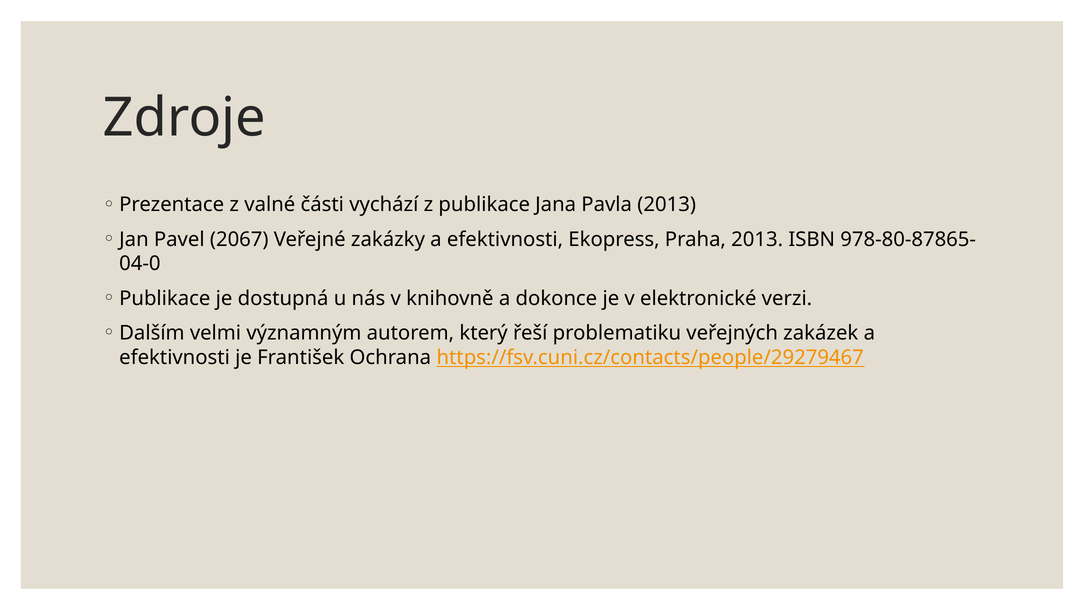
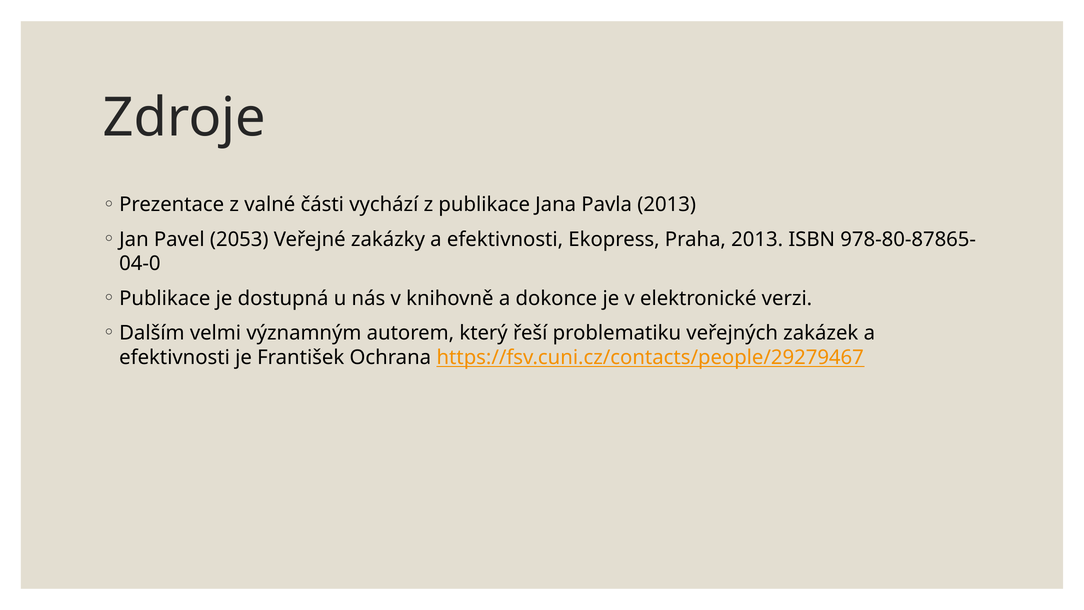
2067: 2067 -> 2053 (239, 239)
